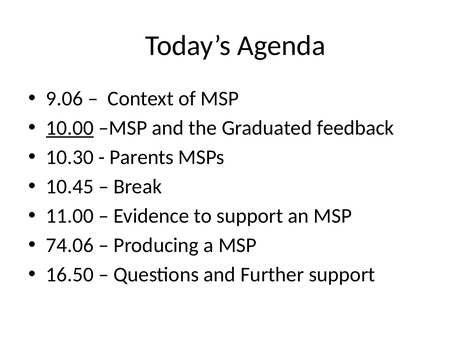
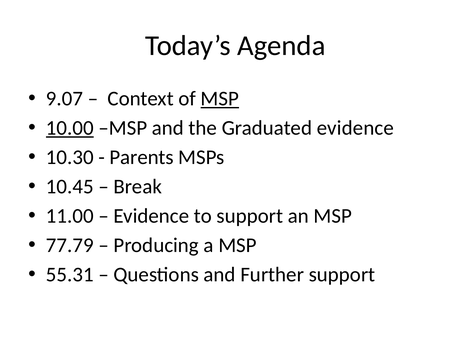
9.06: 9.06 -> 9.07 (64, 99)
MSP underline: none -> present (220, 99)
Graduated feedback: feedback -> evidence (355, 128)
74.06: 74.06 -> 77.79 (70, 246)
16.50: 16.50 -> 55.31 (70, 275)
